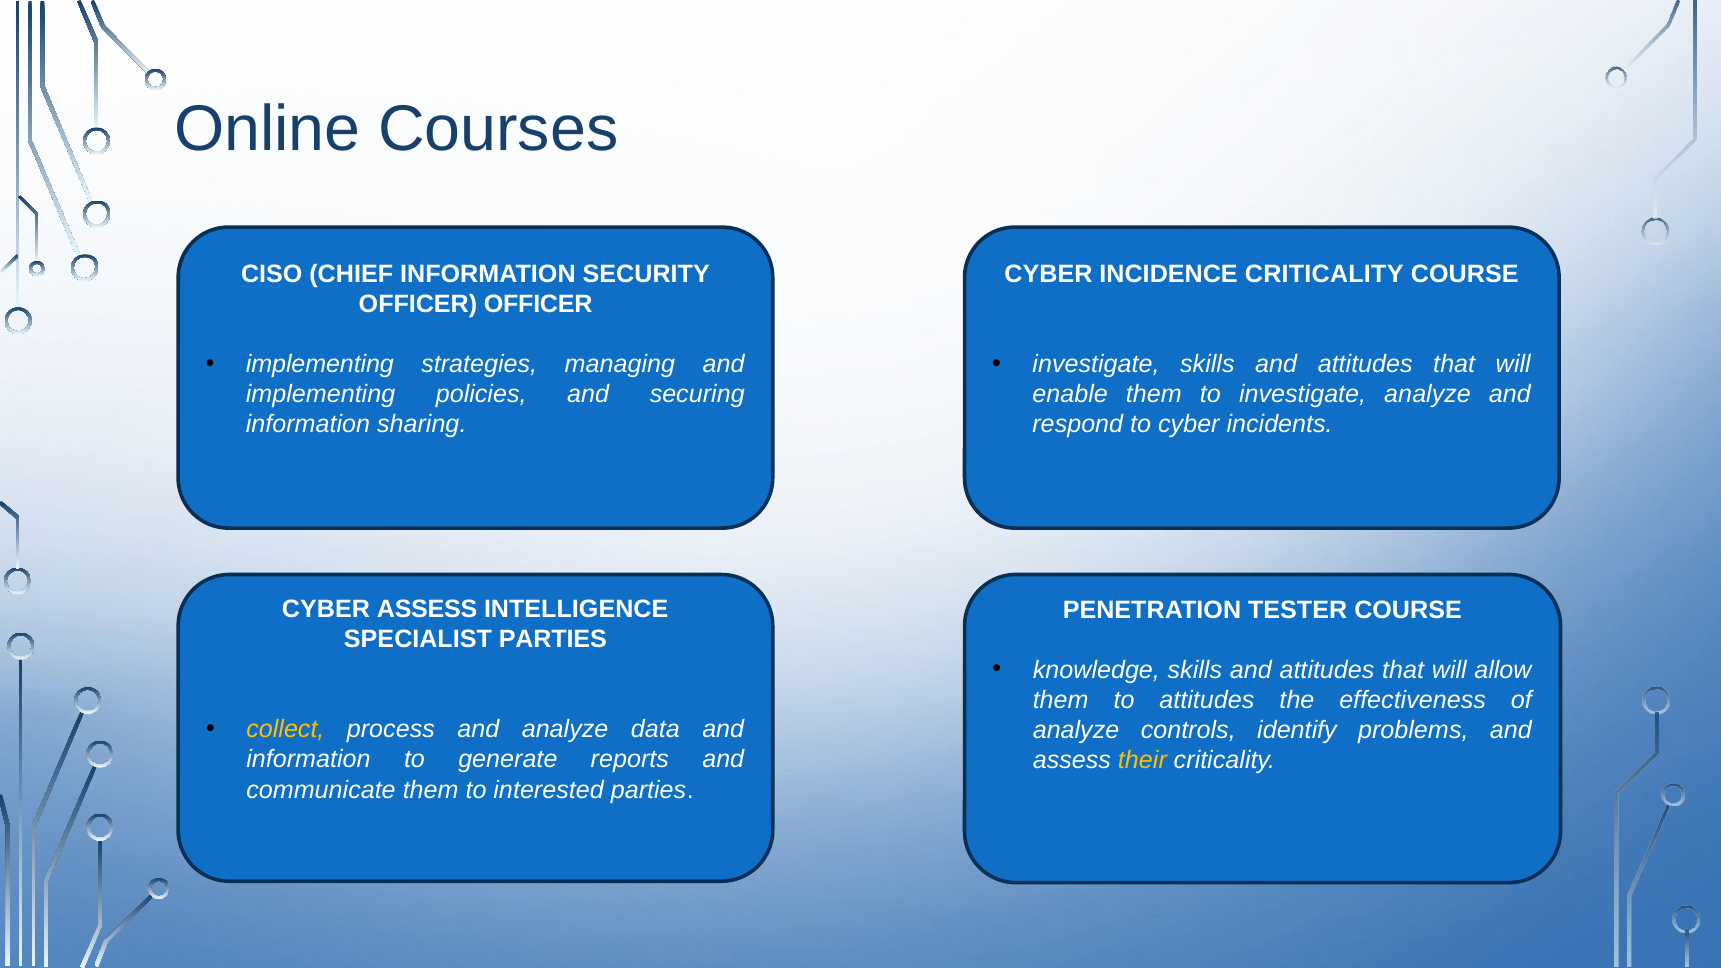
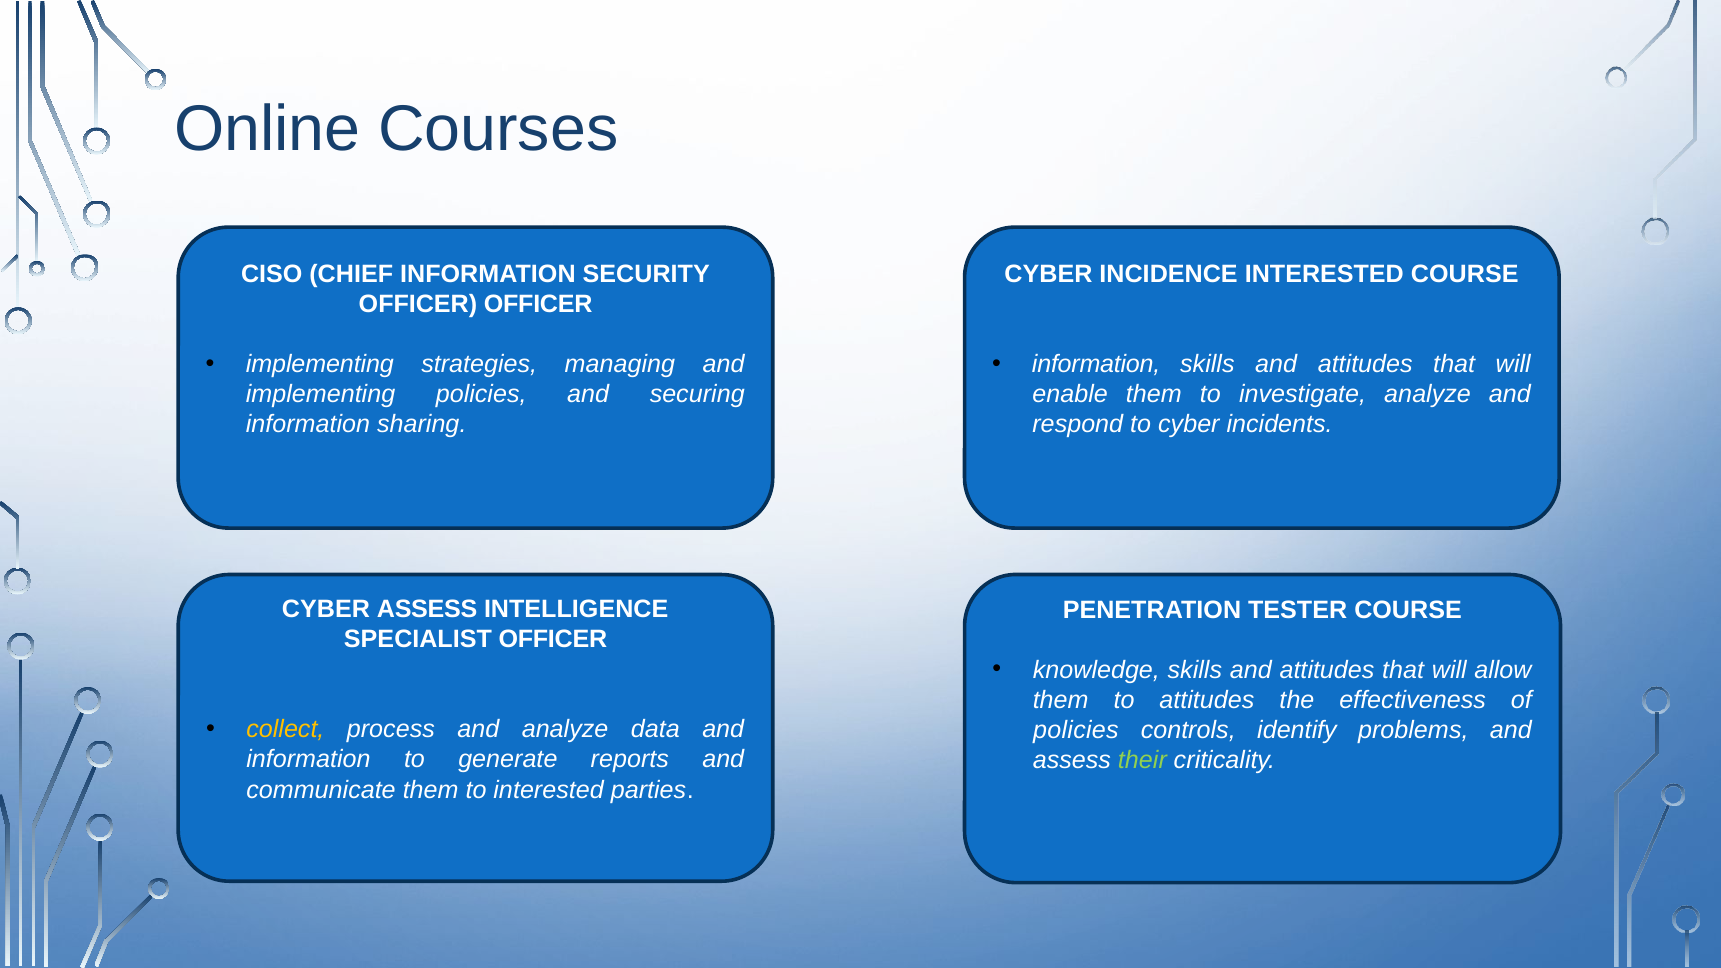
INCIDENCE CRITICALITY: CRITICALITY -> INTERESTED (1324, 274)
investigate: investigate -> information (1096, 364)
SPECIALIST PARTIES: PARTIES -> OFFICER (553, 639)
analyze: analyze -> policies (1076, 730)
their colour: yellow -> light green (1142, 760)
